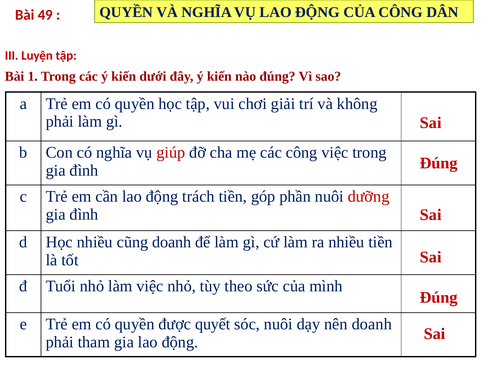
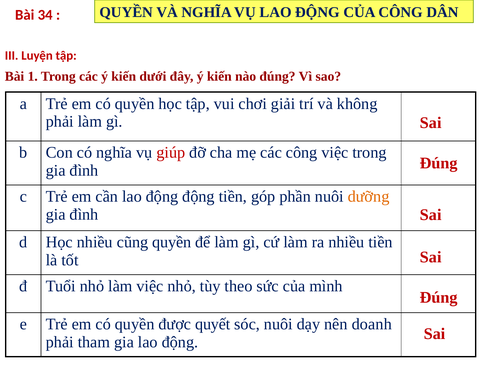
49: 49 -> 34 (45, 15)
động trách: trách -> động (198, 196)
dưỡng colour: red -> orange (369, 196)
cũng doanh: doanh -> quyền (172, 242)
